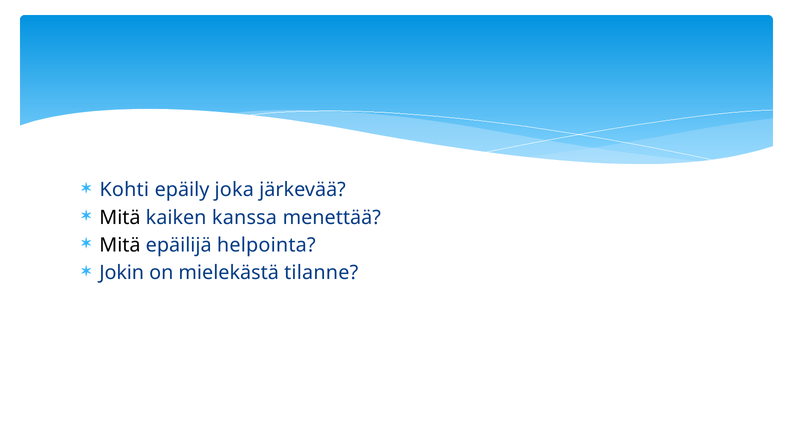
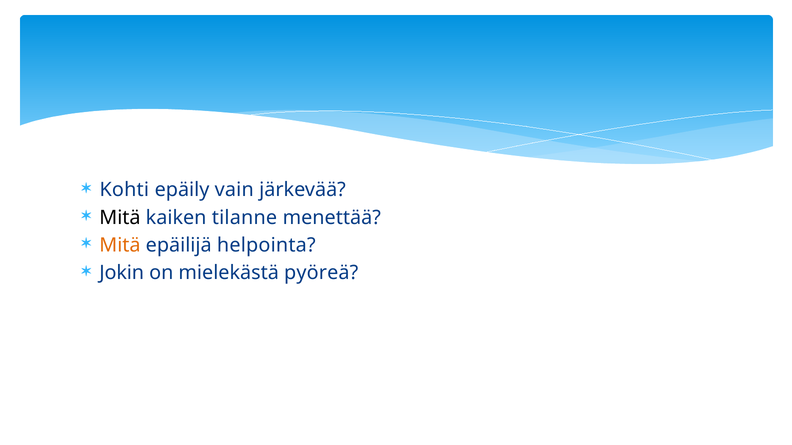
joka: joka -> vain (234, 190)
kanssa: kanssa -> tilanne (244, 218)
Mitä colour: black -> orange (120, 245)
tilanne: tilanne -> pyöreä (321, 273)
